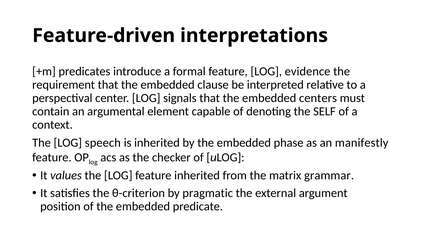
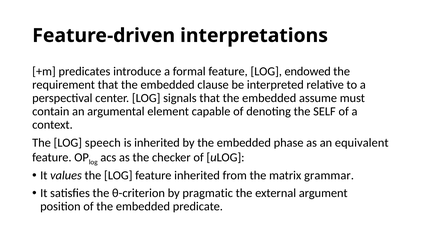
evidence: evidence -> endowed (308, 72)
centers: centers -> assume (318, 98)
manifestly: manifestly -> equivalent (362, 143)
